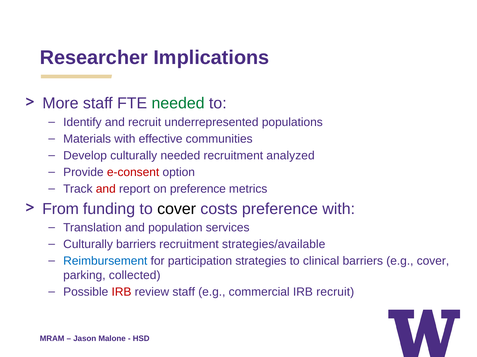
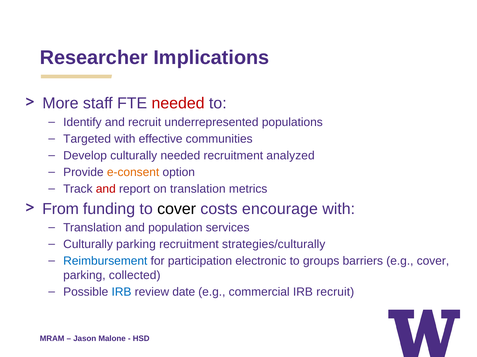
needed colour: green -> red (178, 104)
Materials: Materials -> Targeted (87, 139)
e-consent colour: red -> orange (133, 173)
on preference: preference -> translation (198, 189)
costs preference: preference -> encourage (280, 209)
Culturally barriers: barriers -> parking (136, 245)
strategies/available: strategies/available -> strategies/culturally (274, 245)
strategies: strategies -> electronic (261, 262)
clinical: clinical -> groups (321, 262)
IRB colour: red -> blue (121, 293)
review staff: staff -> date (184, 293)
